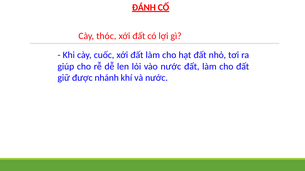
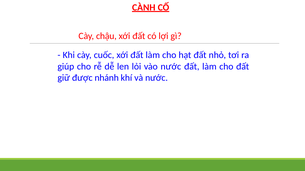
ĐÁNH: ĐÁNH -> CÀNH (144, 8)
thóc: thóc -> chậu (106, 36)
